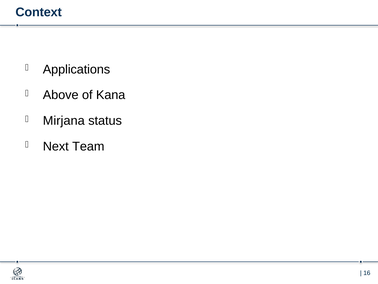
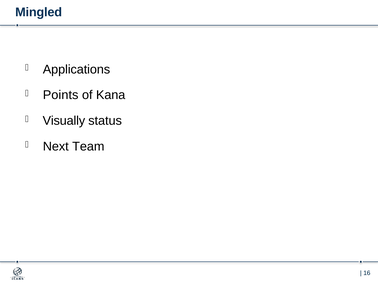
Context: Context -> Mingled (39, 12)
Above: Above -> Points (61, 95)
Mirjana: Mirjana -> Visually (64, 120)
